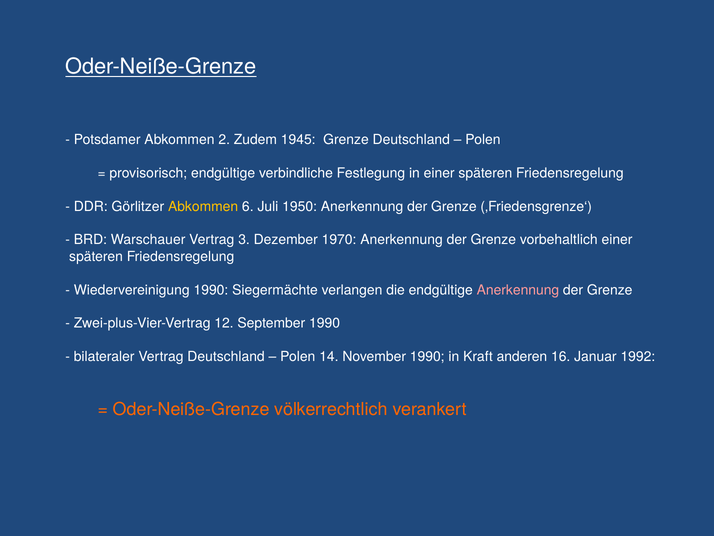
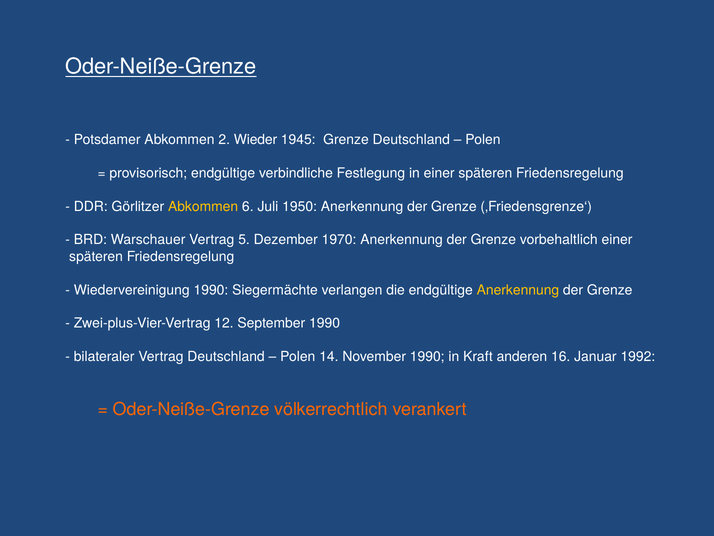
Zudem: Zudem -> Wieder (255, 140)
3: 3 -> 5 (244, 240)
Anerkennung colour: pink -> yellow (518, 290)
